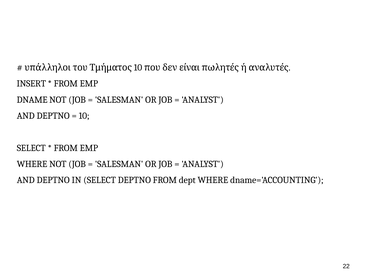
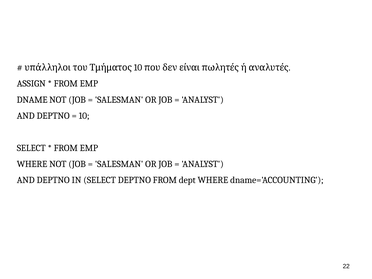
INSERT: INSERT -> ASSIGN (31, 84)
